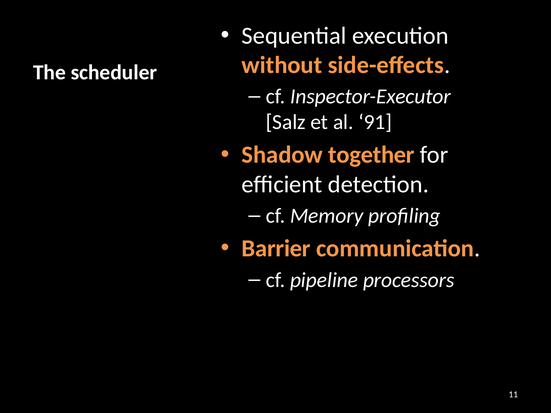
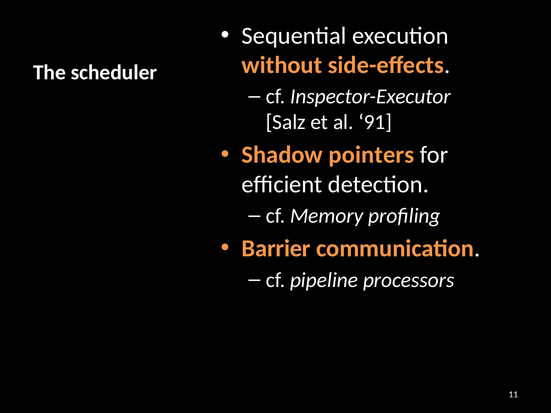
together: together -> pointers (371, 155)
